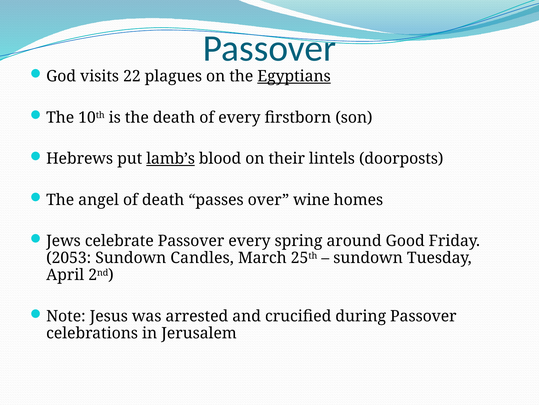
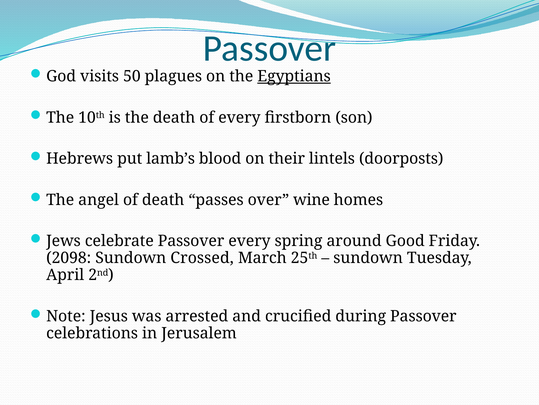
22: 22 -> 50 (132, 76)
lamb’s underline: present -> none (171, 158)
2053: 2053 -> 2098 (69, 258)
Candles: Candles -> Crossed (202, 258)
